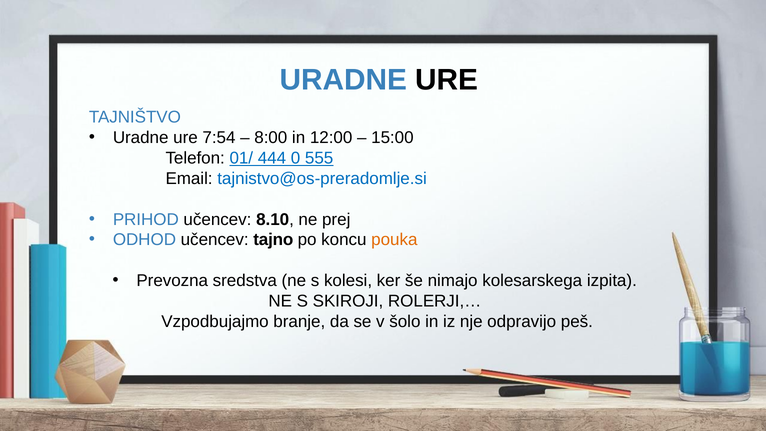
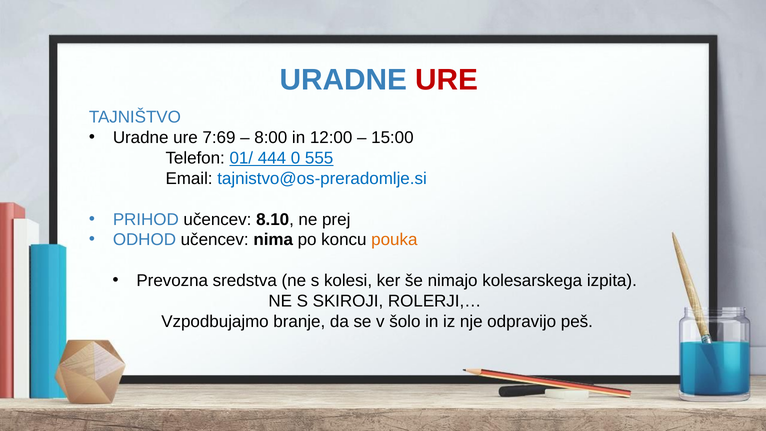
URE colour: black -> red (447, 80)
7:54: 7:54 -> 7:69 (219, 138)
tajno: tajno -> nima (273, 240)
